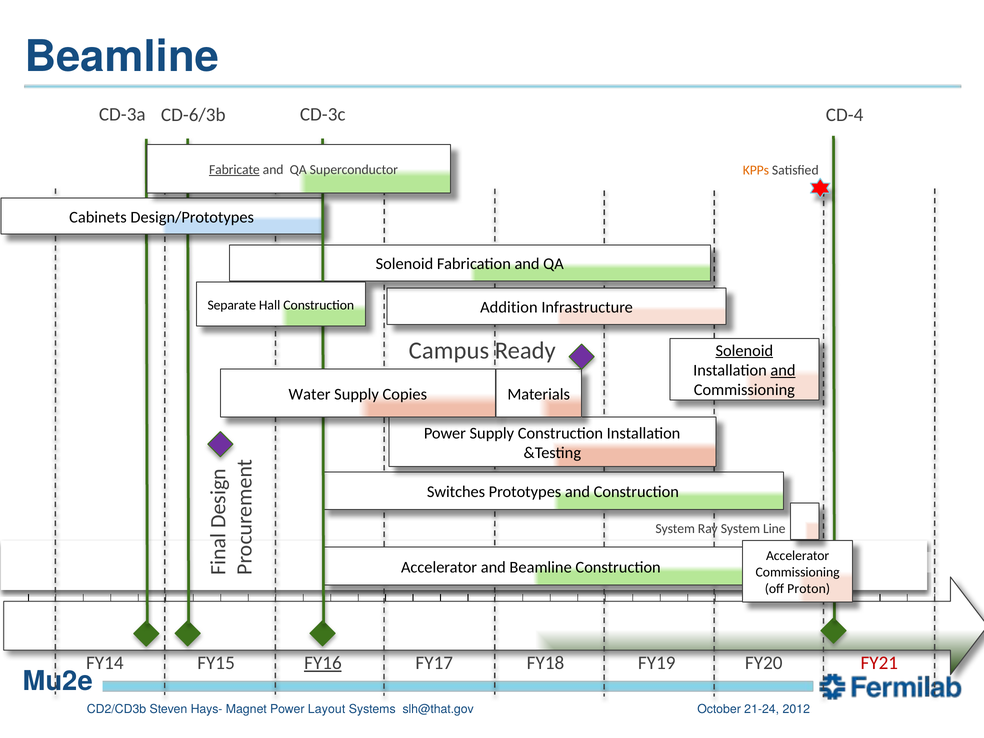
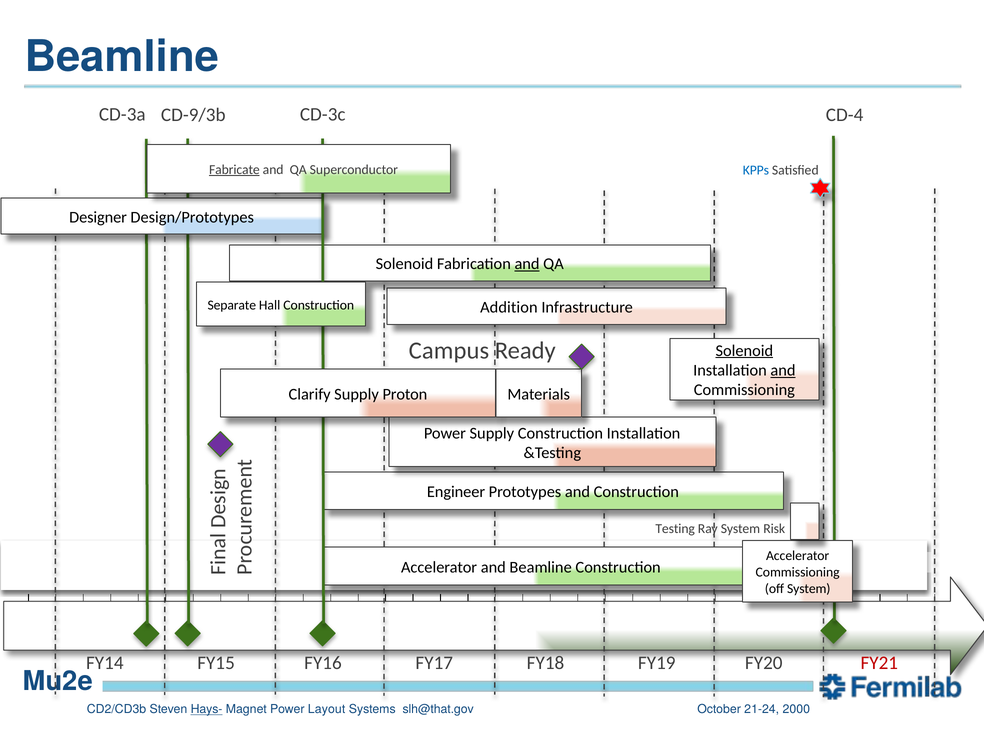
CD-6/3b: CD-6/3b -> CD-9/3b (193, 115)
KPPs colour: orange -> blue (756, 170)
Cabinets: Cabinets -> Designer (98, 217)
and underline: none -> present (527, 264)
Water: Water -> Clarify (310, 394)
Copies: Copies -> Proton (405, 394)
Switches: Switches -> Engineer (456, 492)
System: System -> Testing (675, 529)
Line: Line -> Risk (774, 529)
off Proton: Proton -> System (809, 589)
FY16 underline: present -> none (323, 663)
Hays- underline: none -> present (207, 709)
2012: 2012 -> 2000 (796, 709)
